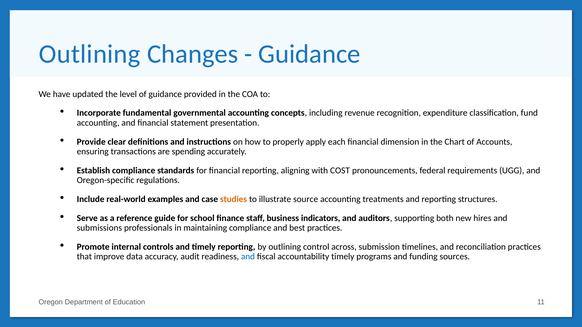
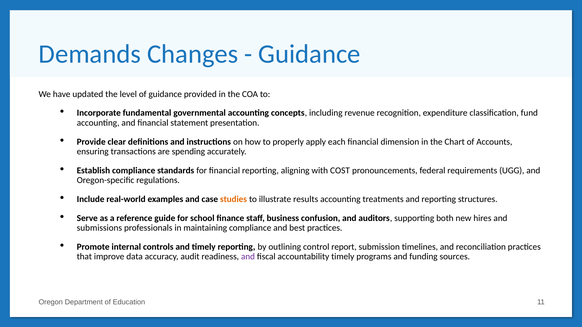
Outlining: Outlining -> Demands (90, 54)
source: source -> results (306, 199)
indicators: indicators -> confusion (321, 218)
across: across -> report (344, 247)
and colour: blue -> purple (248, 257)
